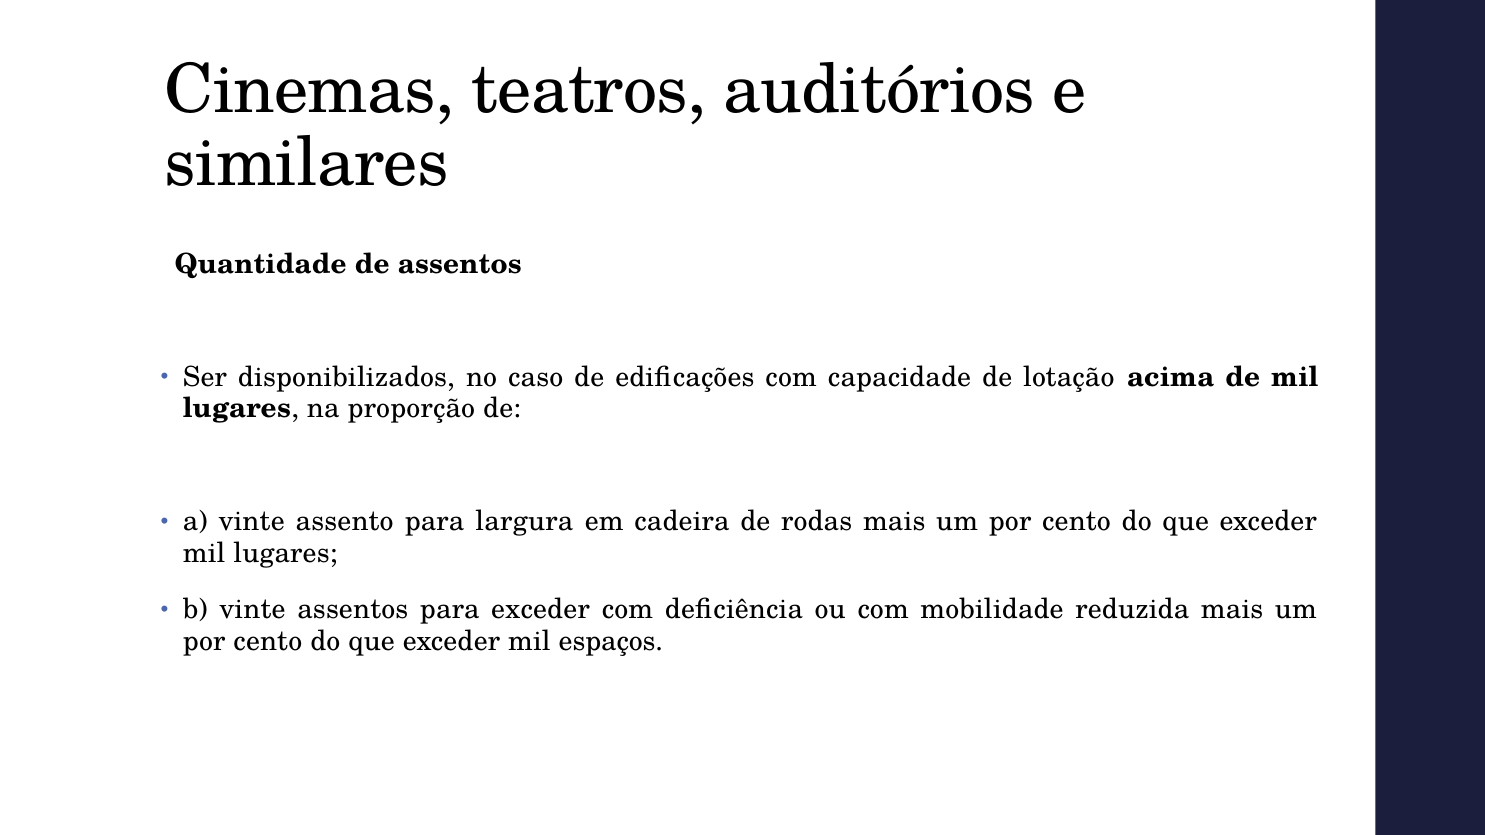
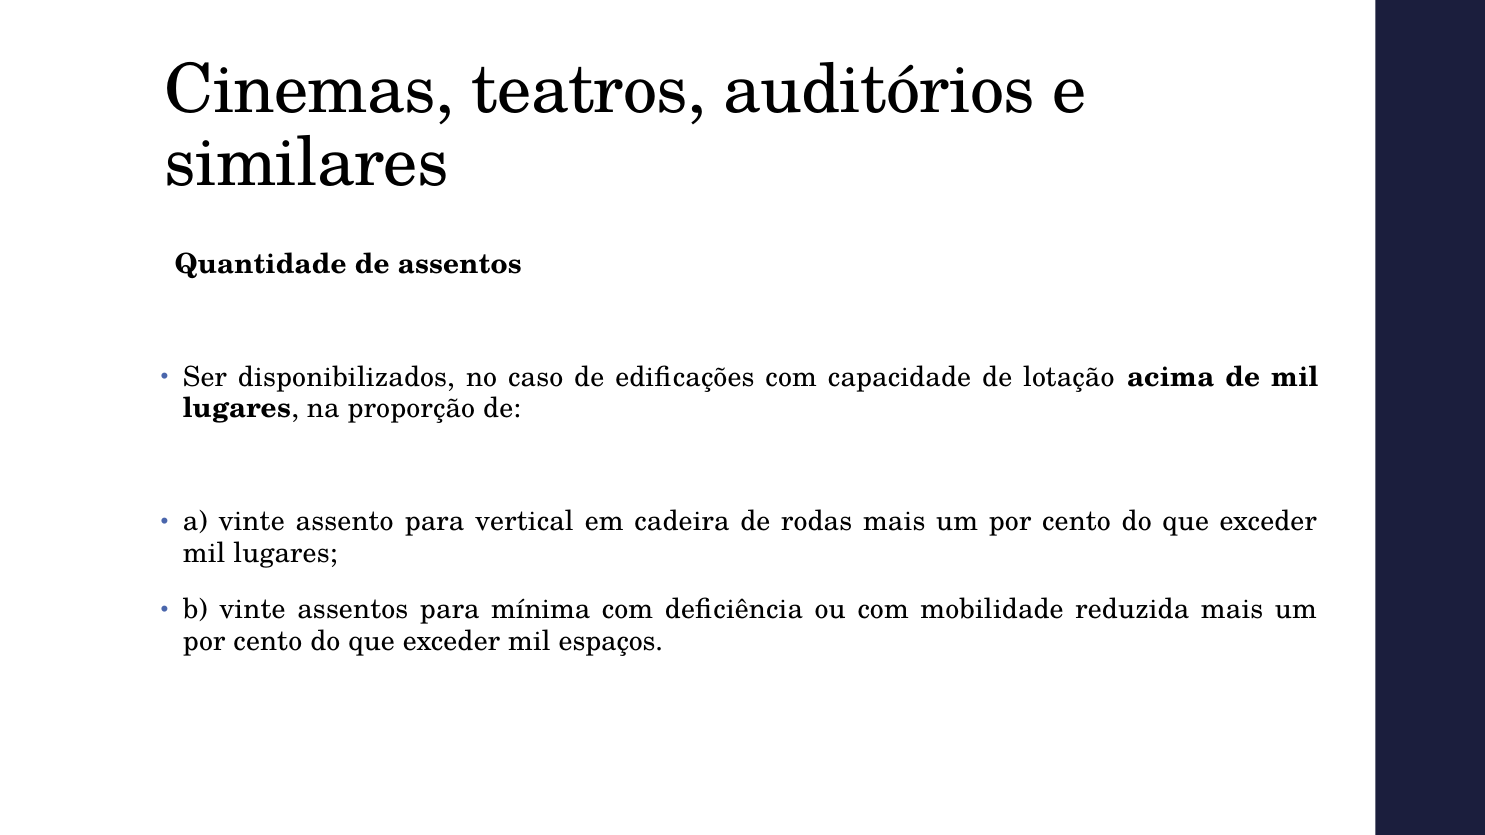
largura: largura -> vertical (524, 522)
para exceder: exceder -> mínima (541, 610)
